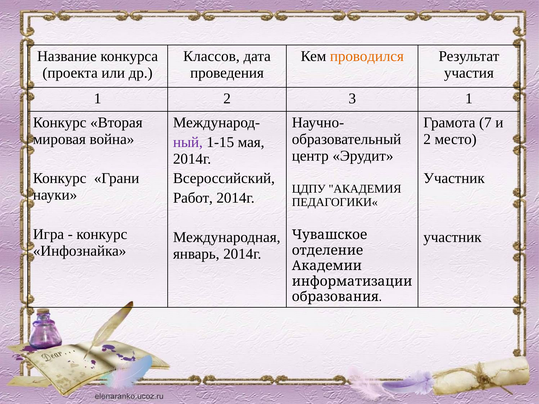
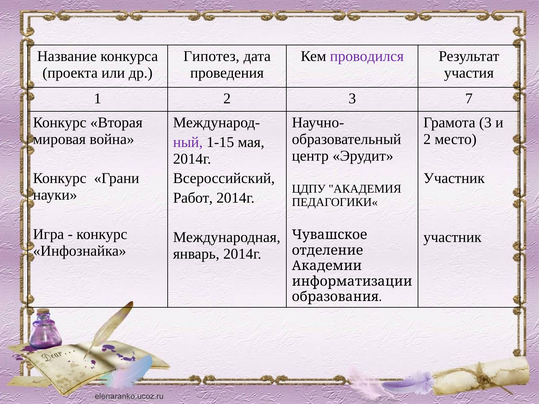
Классов: Классов -> Гипотез (211, 56)
проводился colour: orange -> purple (367, 56)
3 1: 1 -> 7 (469, 99)
Грамота 7: 7 -> 3 (485, 123)
